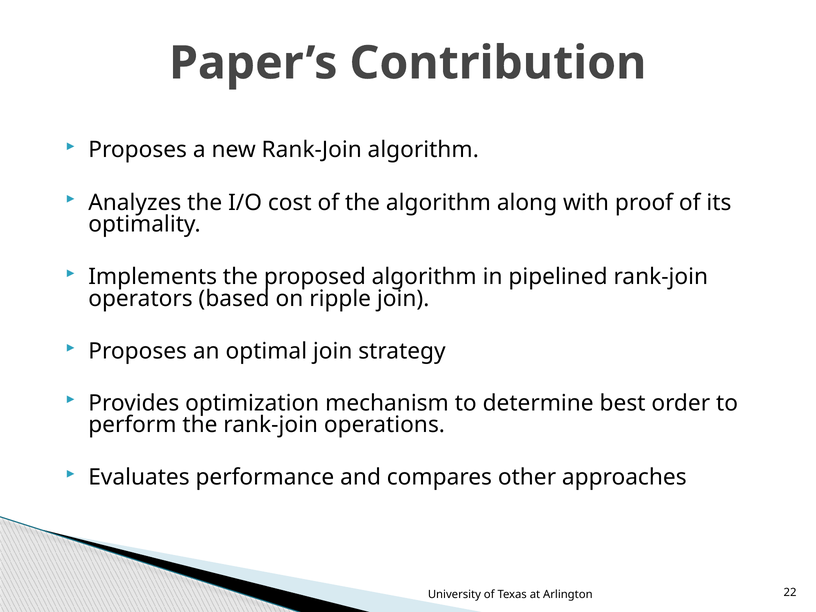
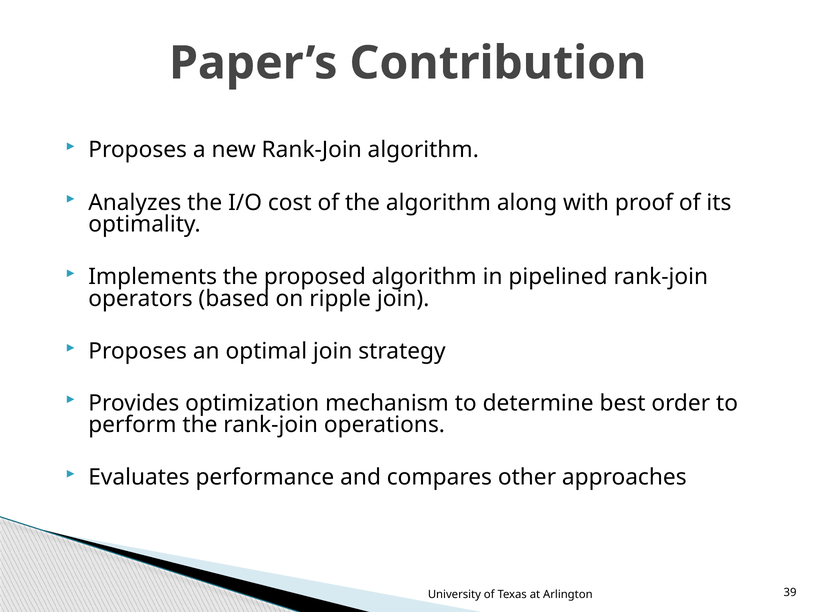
22: 22 -> 39 (790, 593)
